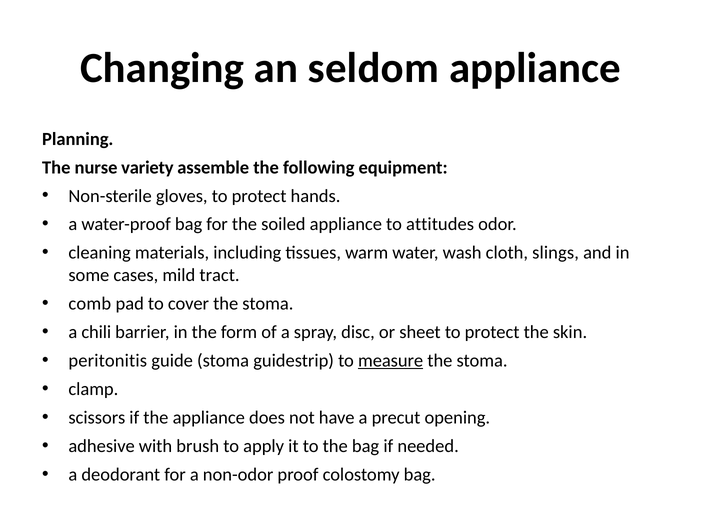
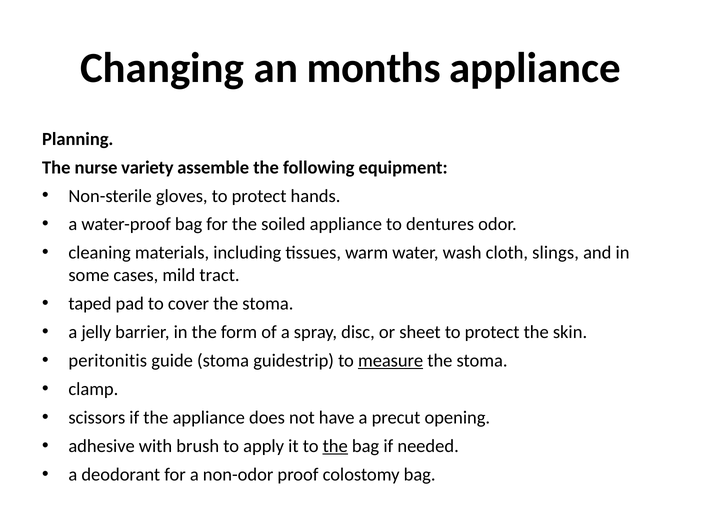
seldom: seldom -> months (374, 68)
attitudes: attitudes -> dentures (440, 224)
comb: comb -> taped (90, 303)
chili: chili -> jelly (96, 332)
the underline: none -> present (335, 446)
